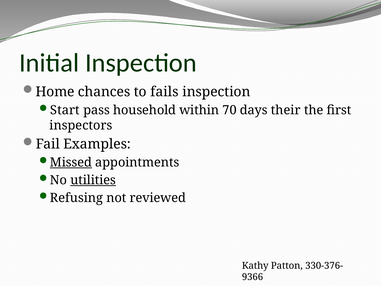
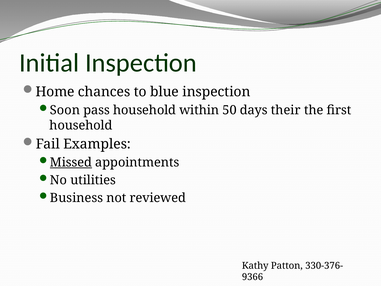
fails: fails -> blue (165, 92)
Start: Start -> Soon (65, 110)
70: 70 -> 50 (230, 110)
inspectors: inspectors -> household (81, 125)
utilities underline: present -> none (93, 180)
Refusing: Refusing -> Business (77, 198)
